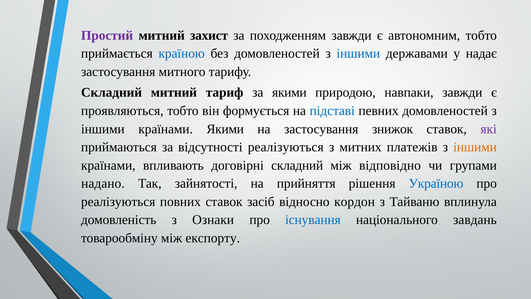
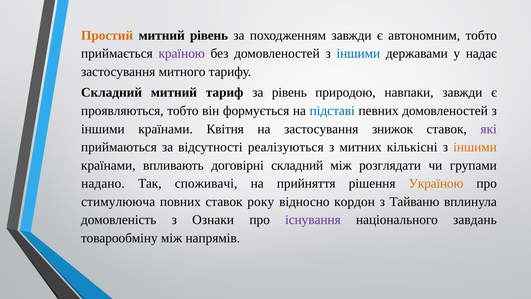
Простий colour: purple -> orange (107, 35)
митний захист: захист -> рівень (209, 35)
країною colour: blue -> purple (182, 54)
за якими: якими -> рівень (289, 93)
країнами Якими: Якими -> Квітня (225, 129)
платежів: платежів -> кількісні (412, 147)
відповідно: відповідно -> розглядати (390, 165)
зайнятості: зайнятості -> споживачі (206, 183)
Україною colour: blue -> orange (436, 183)
реалізуються: реалізуються -> стимулююча (118, 201)
засіб: засіб -> року (261, 201)
існування colour: blue -> purple (313, 220)
експорту: експорту -> напрямів (213, 238)
